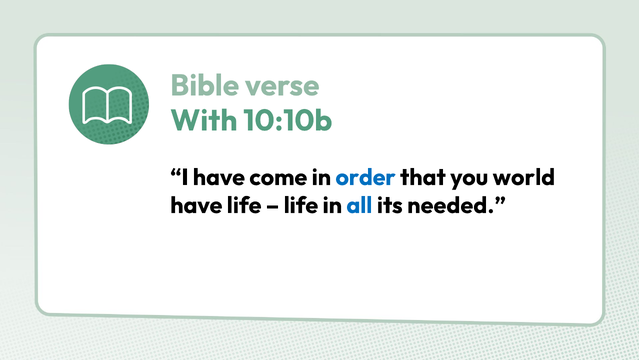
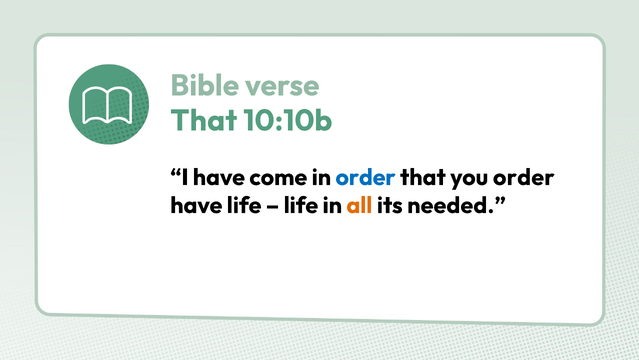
With: With -> That (204, 120)
you world: world -> order (524, 177)
all colour: blue -> orange (359, 205)
